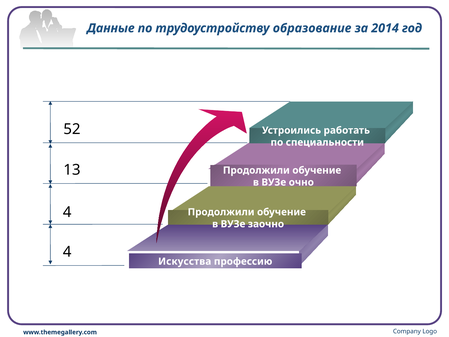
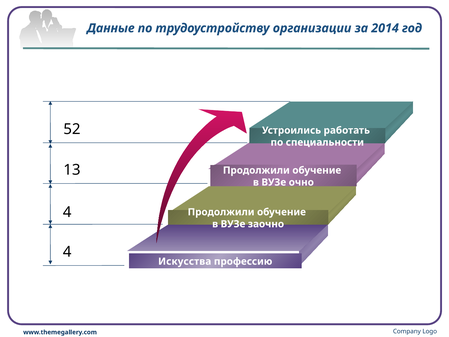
образование: образование -> организации (312, 28)
